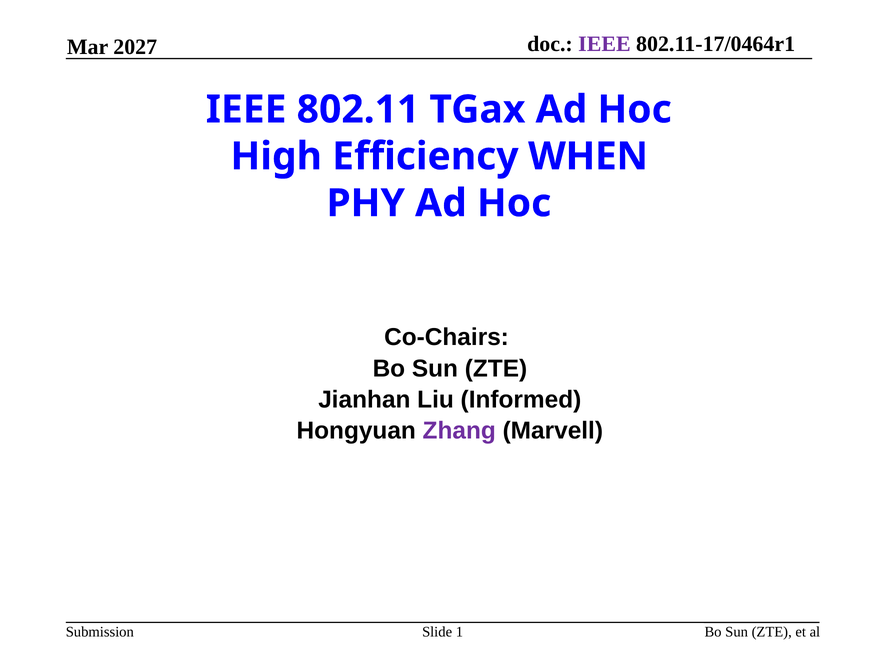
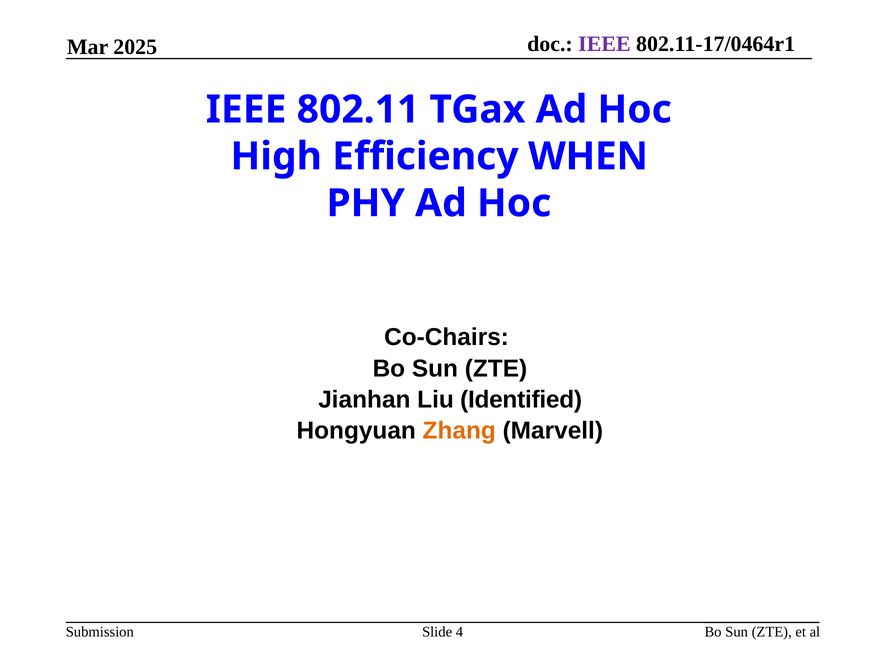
2027: 2027 -> 2025 (135, 47)
Informed: Informed -> Identified (521, 399)
Zhang colour: purple -> orange (459, 431)
1: 1 -> 4 (459, 632)
